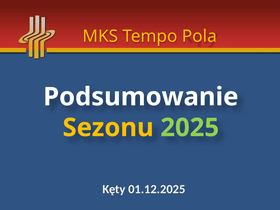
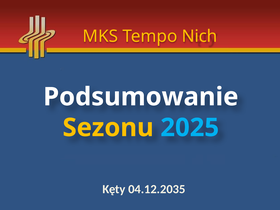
Pola: Pola -> Nich (200, 36)
2025 colour: light green -> light blue (190, 128)
01.12.2025: 01.12.2025 -> 04.12.2035 (157, 189)
